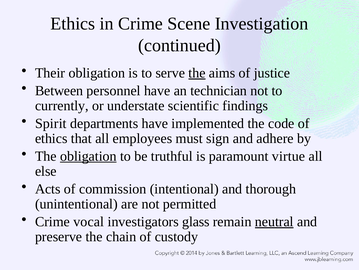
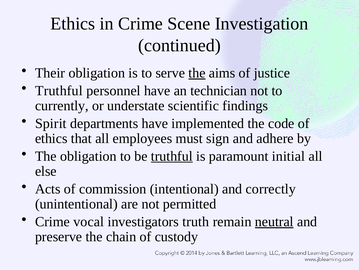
Between: Between -> Truthful (59, 90)
obligation underline: present -> none (88, 156)
truthful underline: none -> present (172, 156)
virtue: virtue -> initial (289, 156)
thorough: thorough -> correctly (271, 188)
glass: glass -> truth (196, 221)
